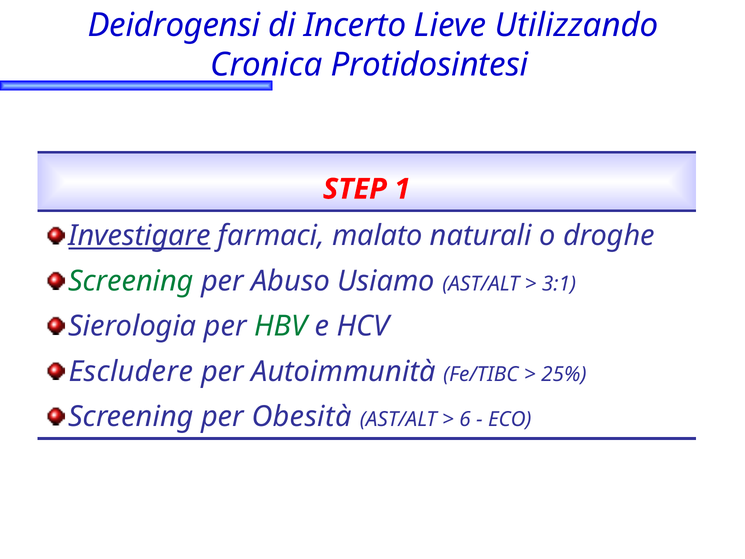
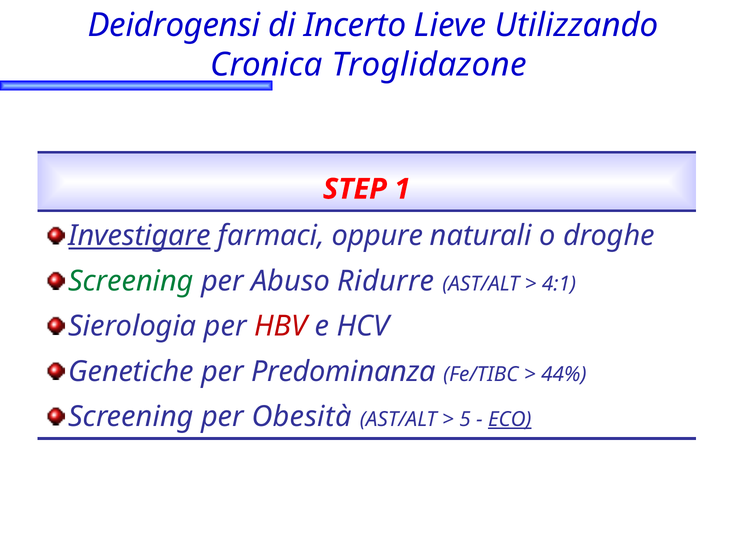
Protidosintesi: Protidosintesi -> Troglidazone (429, 65)
malato: malato -> oppure (378, 236)
Usiamo: Usiamo -> Ridurre (386, 281)
3:1: 3:1 -> 4:1 (559, 284)
HBV colour: green -> red (281, 326)
Escludere: Escludere -> Genetiche (131, 371)
Autoimmunità: Autoimmunità -> Predominanza (344, 371)
25%: 25% -> 44% (564, 374)
6: 6 -> 5 (465, 419)
ECO underline: none -> present (510, 419)
